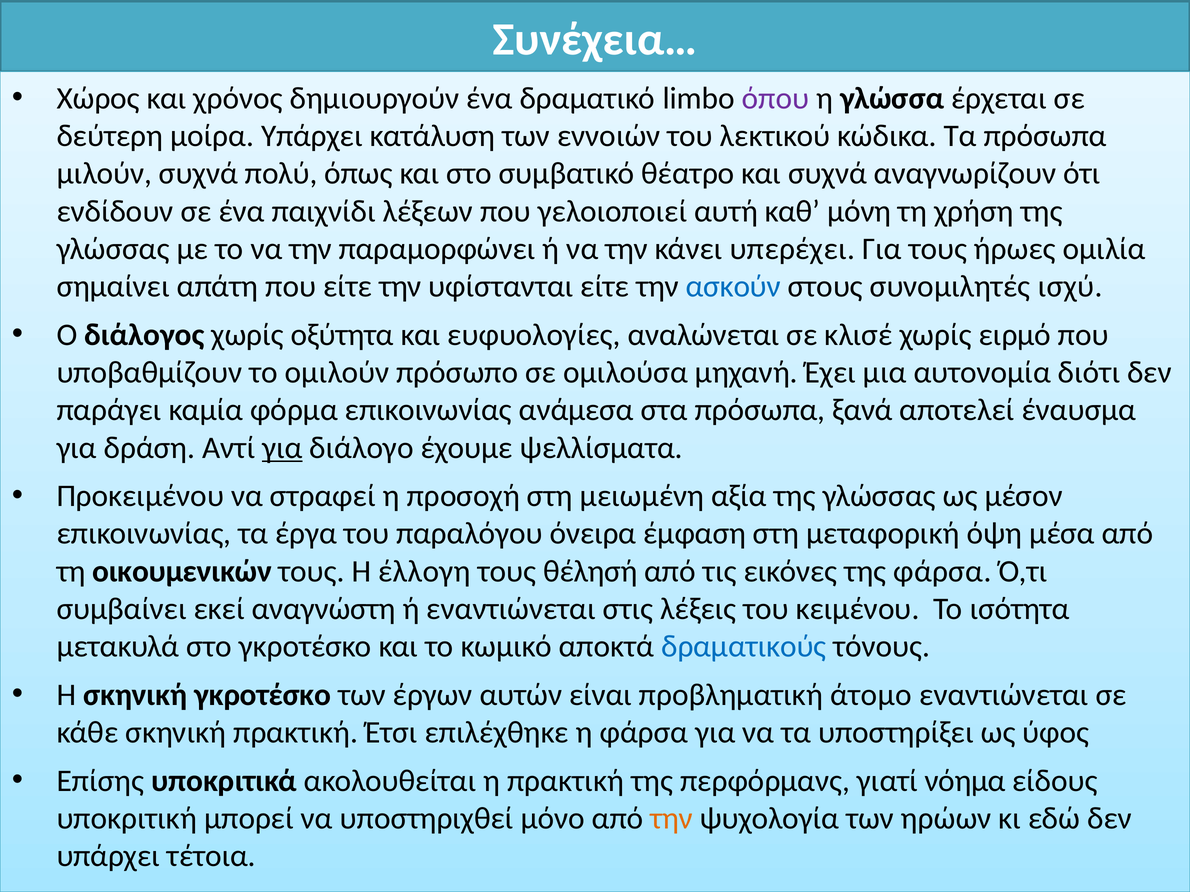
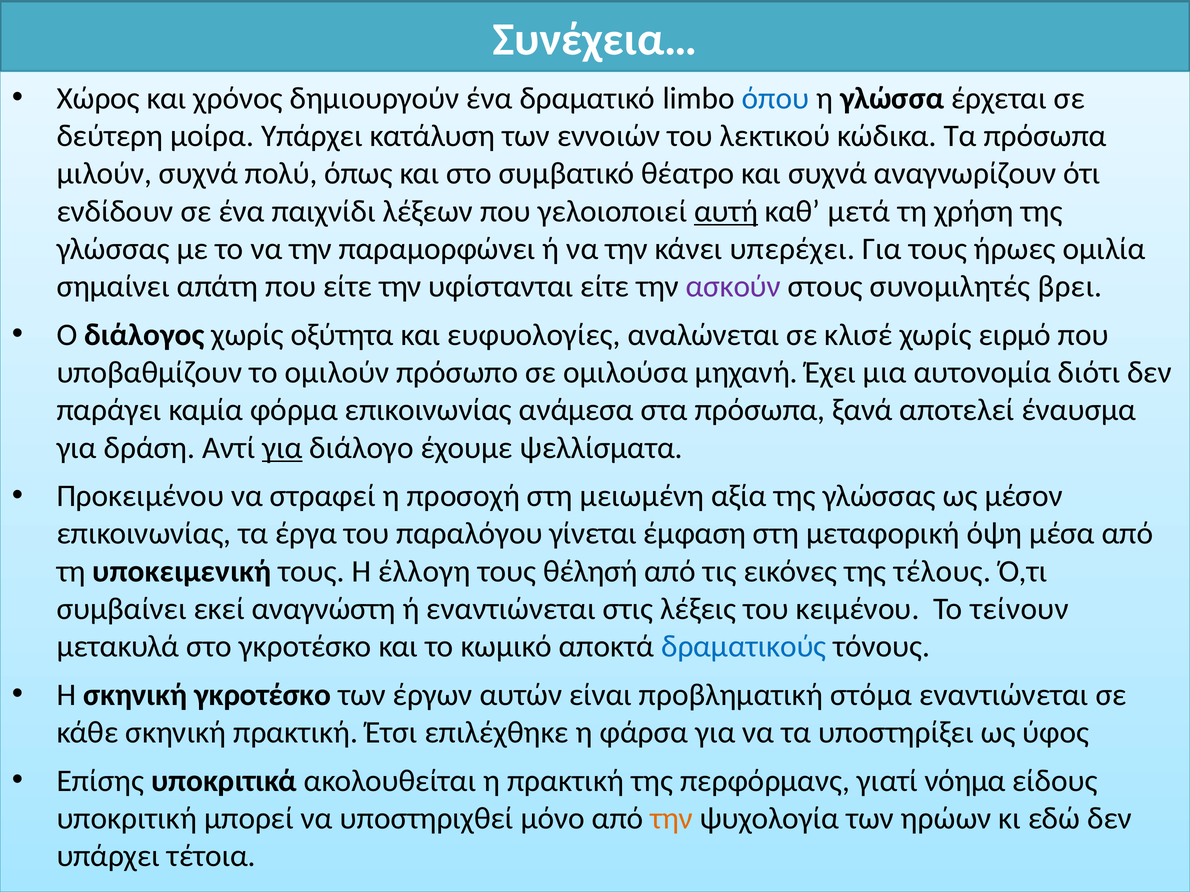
όπου colour: purple -> blue (776, 98)
αυτή underline: none -> present (726, 211)
μόνη: μόνη -> μετά (859, 211)
ασκούν colour: blue -> purple (733, 287)
ισχύ: ισχύ -> βρει (1070, 287)
όνειρα: όνειρα -> γίνεται (593, 534)
οικουμενικών: οικουμενικών -> υποκειμενική (182, 572)
της φάρσα: φάρσα -> τέλους (942, 572)
ισότητα: ισότητα -> τείνουν (1020, 609)
άτομο: άτομο -> στόμα (871, 695)
